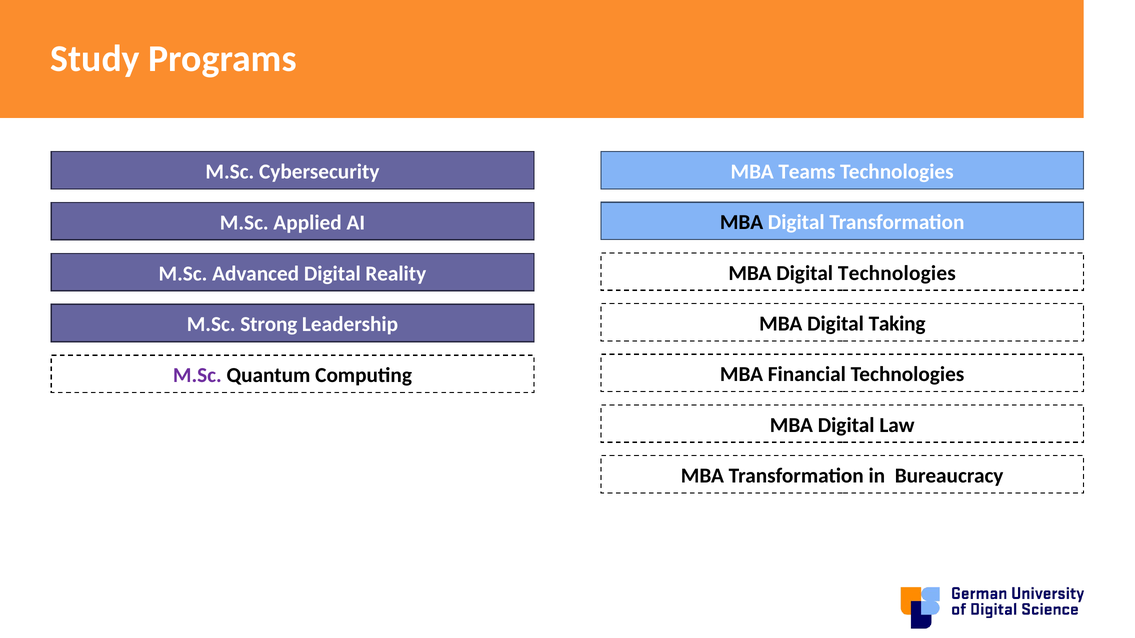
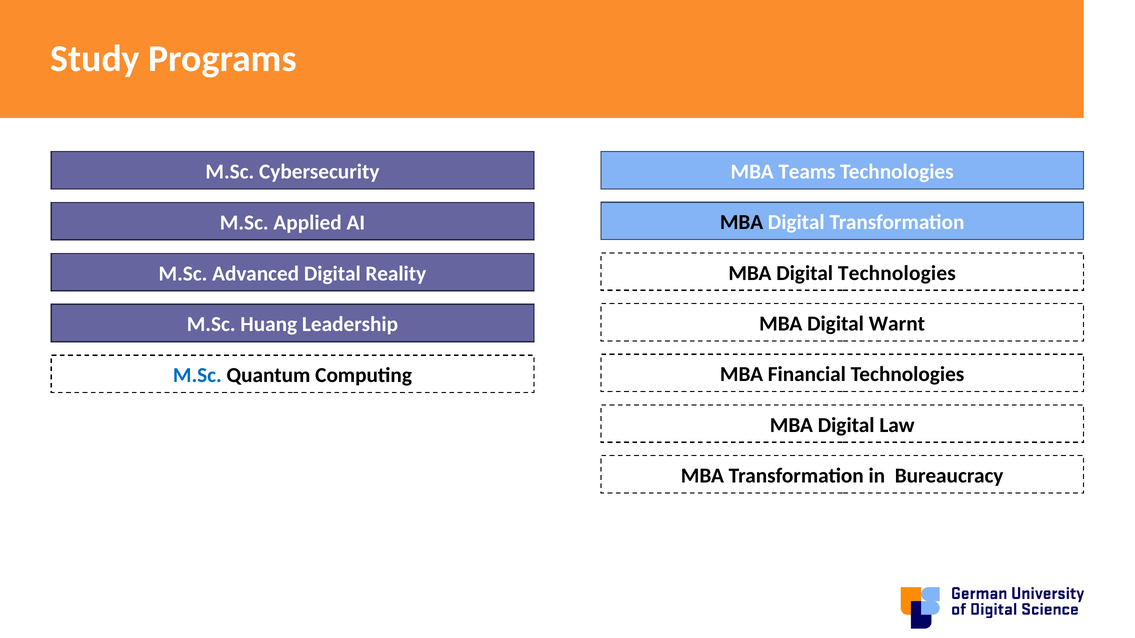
Taking: Taking -> Warnt (897, 324)
Strong: Strong -> Huang (269, 325)
M.Sc colour: purple -> blue (197, 376)
